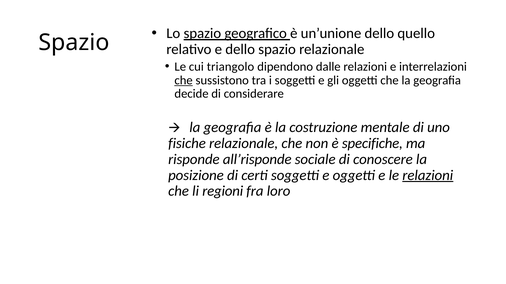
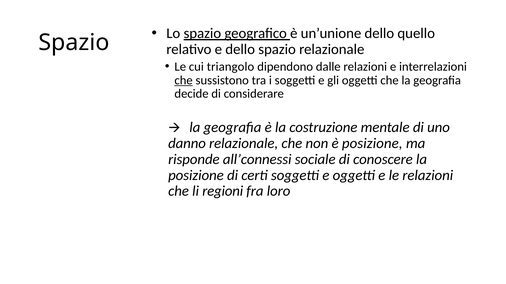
fisiche: fisiche -> danno (187, 144)
è specifiche: specifiche -> posizione (372, 144)
all’risponde: all’risponde -> all’connessi (257, 160)
relazioni underline: present -> none (428, 176)
